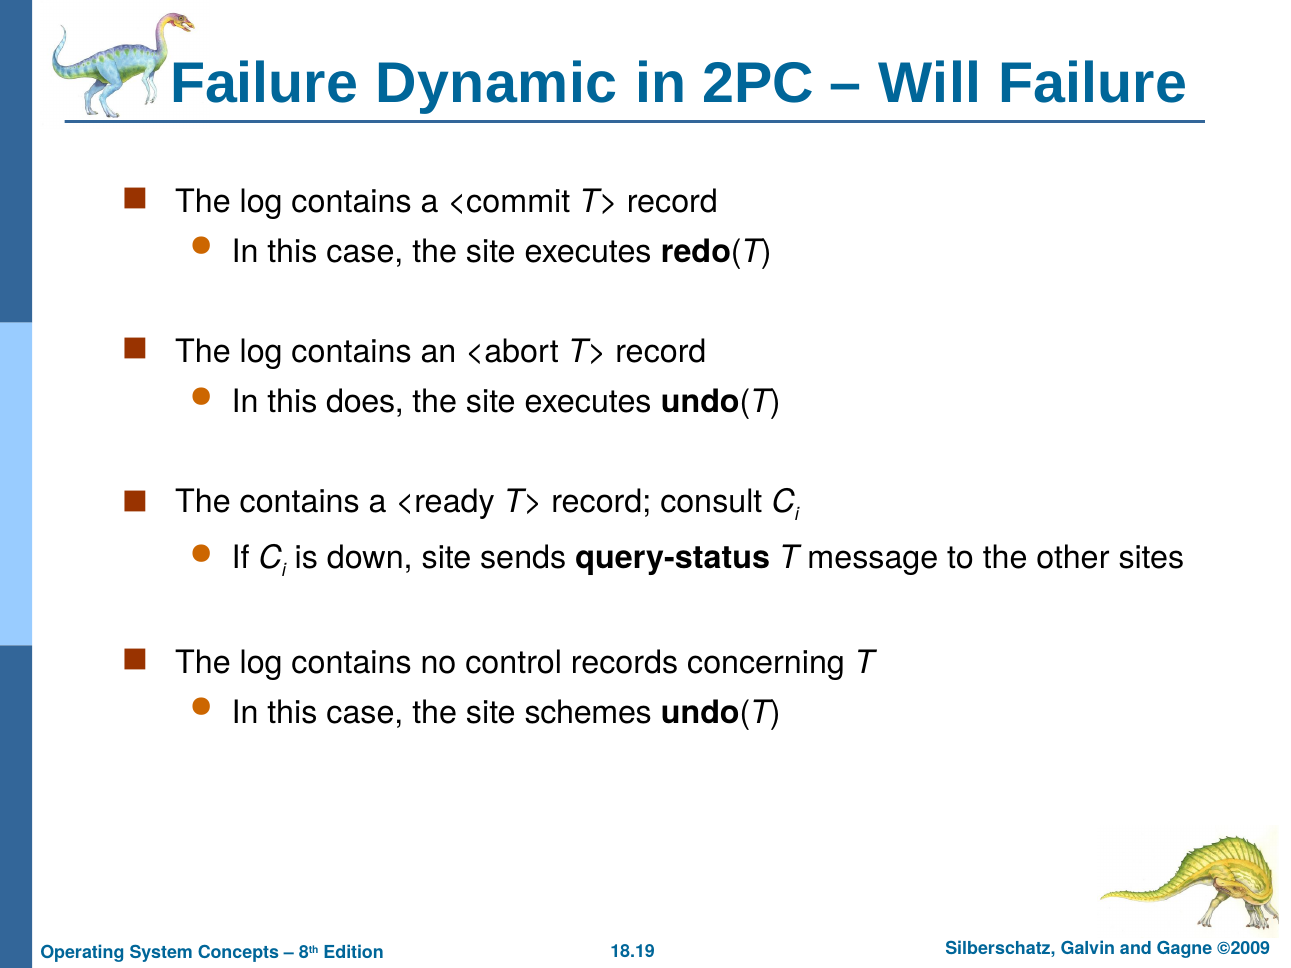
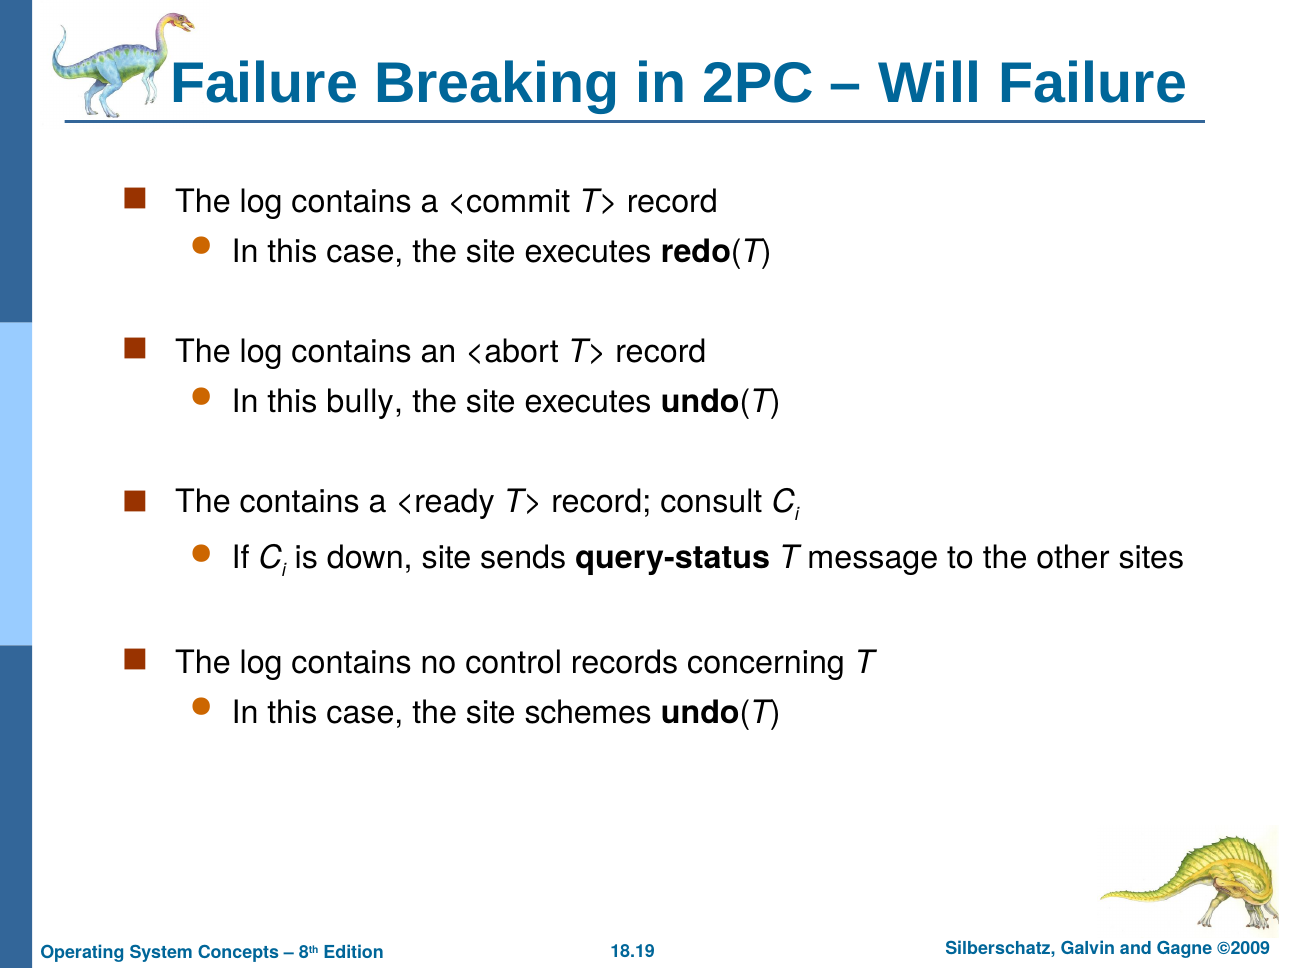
Dynamic: Dynamic -> Breaking (497, 84)
does: does -> bully (365, 402)
